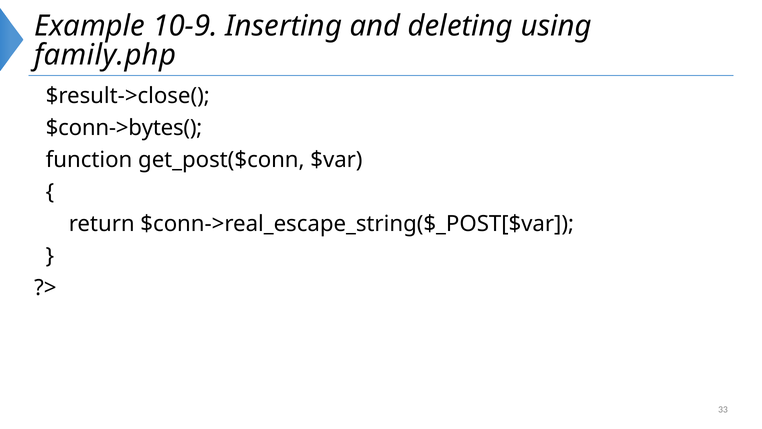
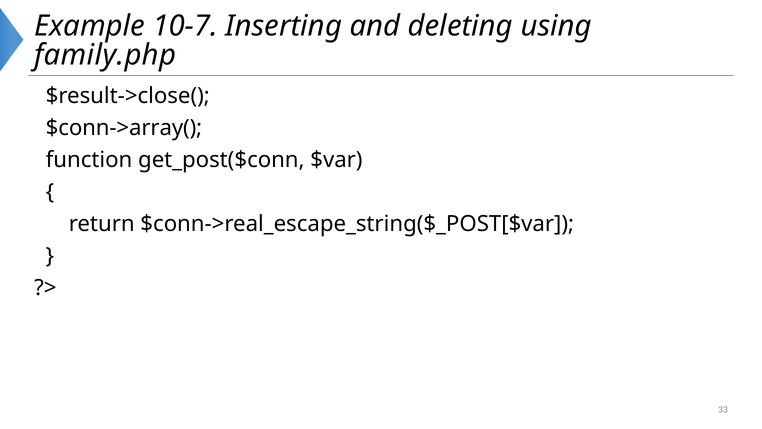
10-9: 10-9 -> 10-7 (185, 26)
$conn->bytes(: $conn->bytes( -> $conn->array( (124, 128)
